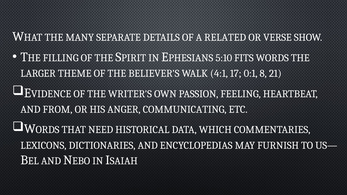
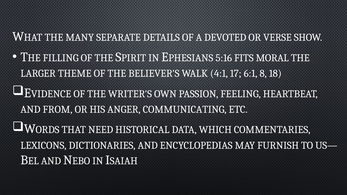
RELATED: RELATED -> DEVOTED (225, 38)
5:10: 5:10 -> 5:16 (224, 58)
WORDS: WORDS -> MORAL (272, 58)
0:1: 0:1 -> 6:1 (251, 74)
21: 21 -> 18 (275, 74)
